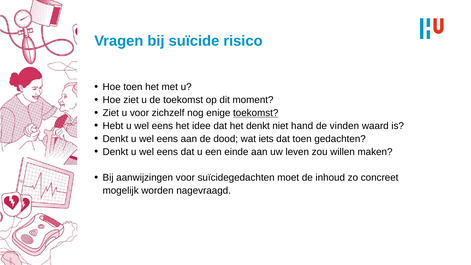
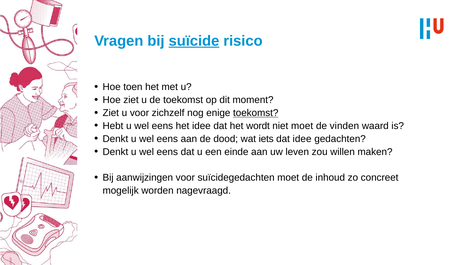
suïcide underline: none -> present (194, 41)
het denkt: denkt -> wordt (258, 126)
niet hand: hand -> moet (302, 126)
dat toen: toen -> idee (302, 139)
